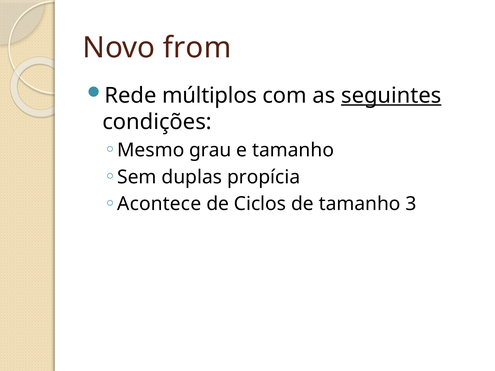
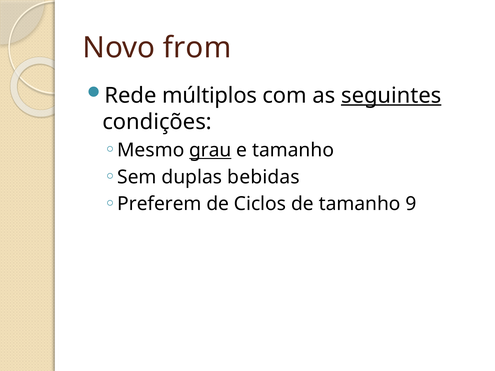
grau underline: none -> present (210, 150)
propícia: propícia -> bebidas (264, 177)
Acontece: Acontece -> Preferem (159, 204)
3: 3 -> 9 (411, 204)
